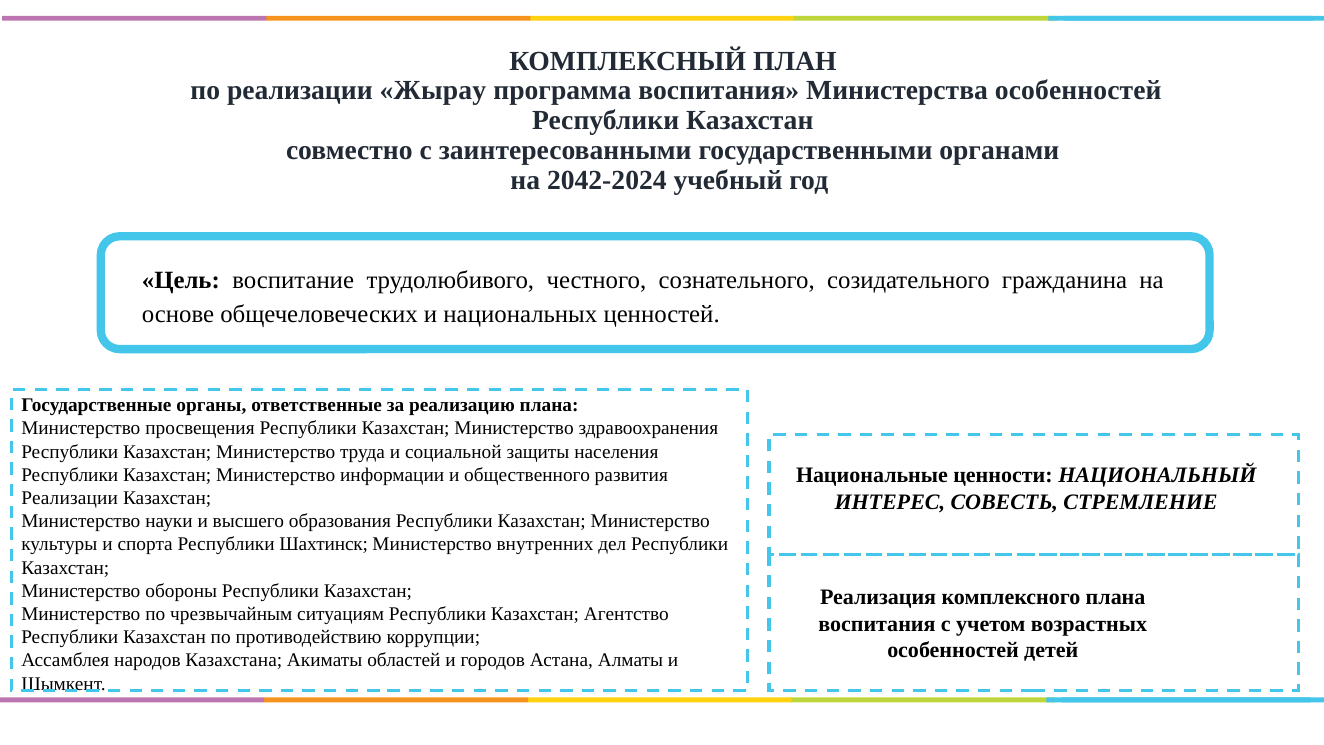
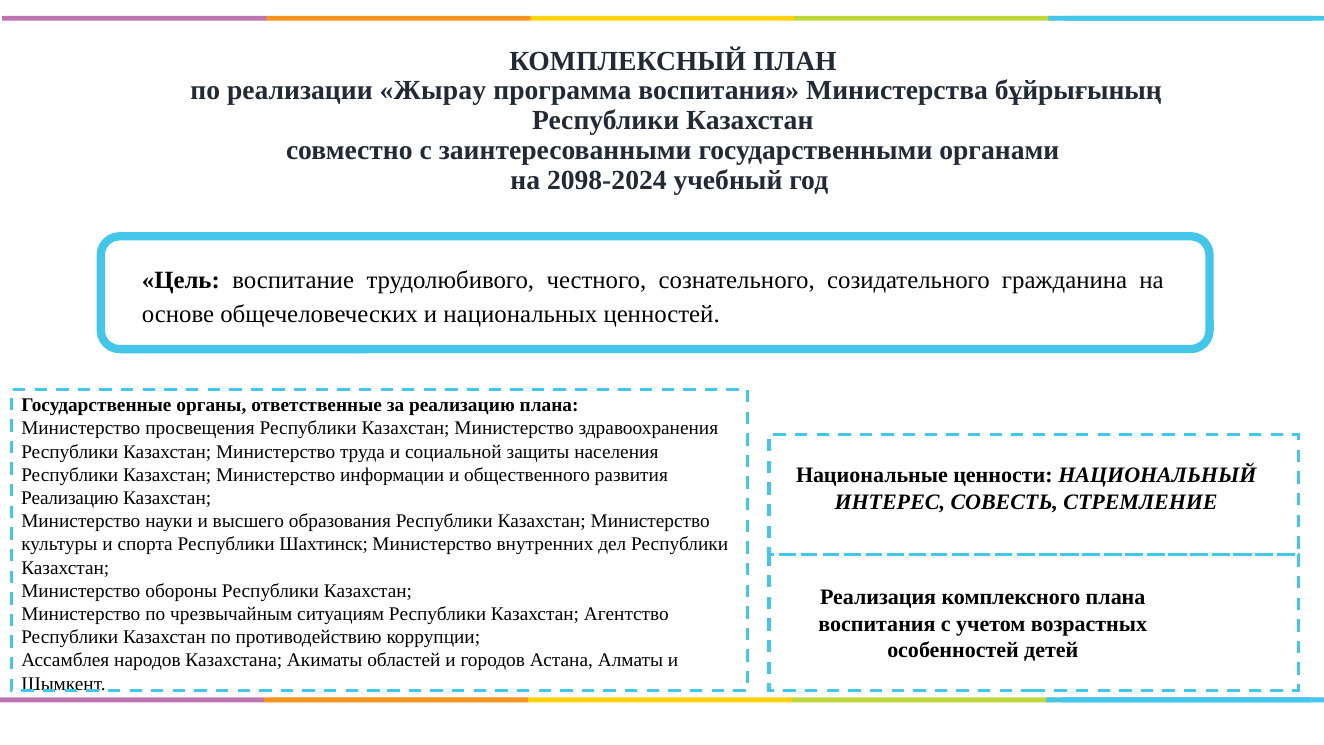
Министерства особенностей: особенностей -> бұйрығының (1078, 91)
2042-2024: 2042-2024 -> 2098-2024 (607, 180)
Реализации: Реализации -> Реализацию (70, 498)
